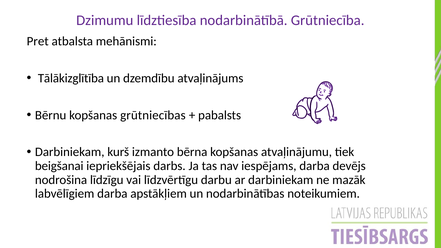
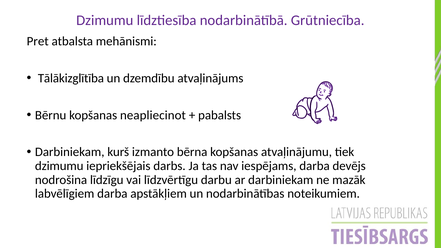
grūtniecības: grūtniecības -> neapliecinot (153, 115)
beigšanai: beigšanai -> dzimumu (59, 166)
